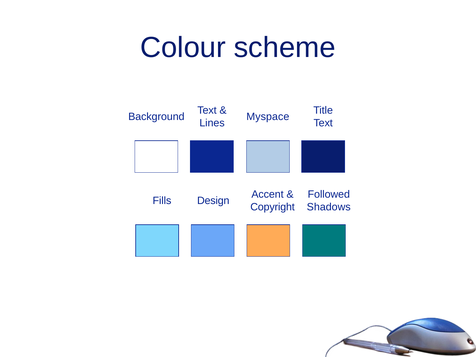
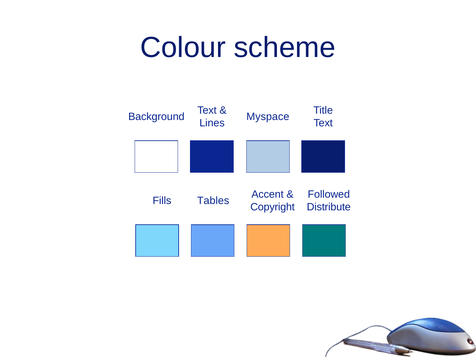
Design: Design -> Tables (213, 201)
Shadows: Shadows -> Distribute (329, 207)
